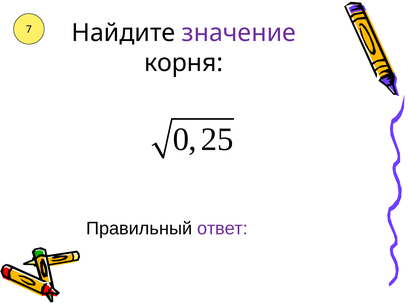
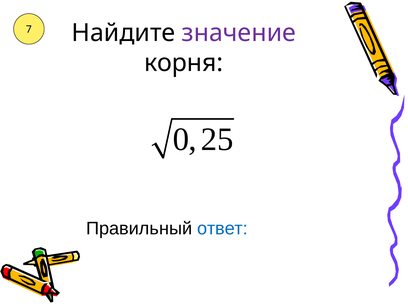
ответ colour: purple -> blue (222, 228)
